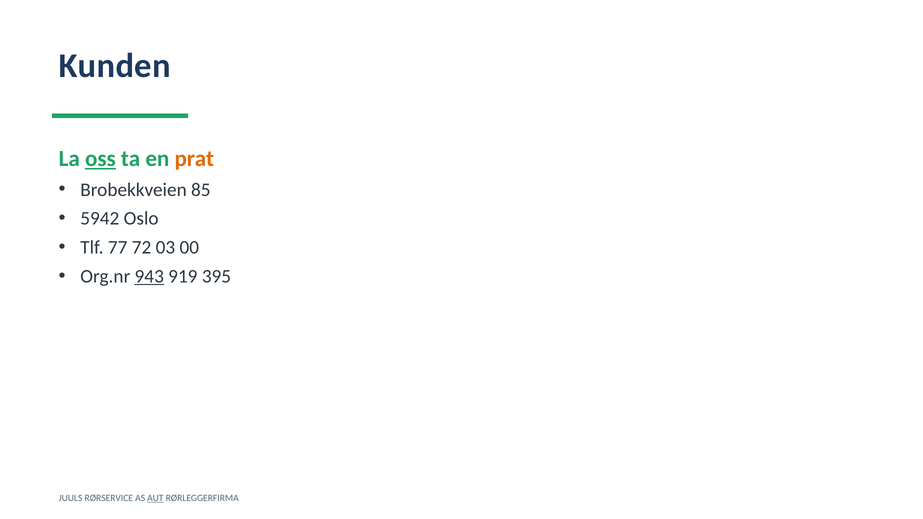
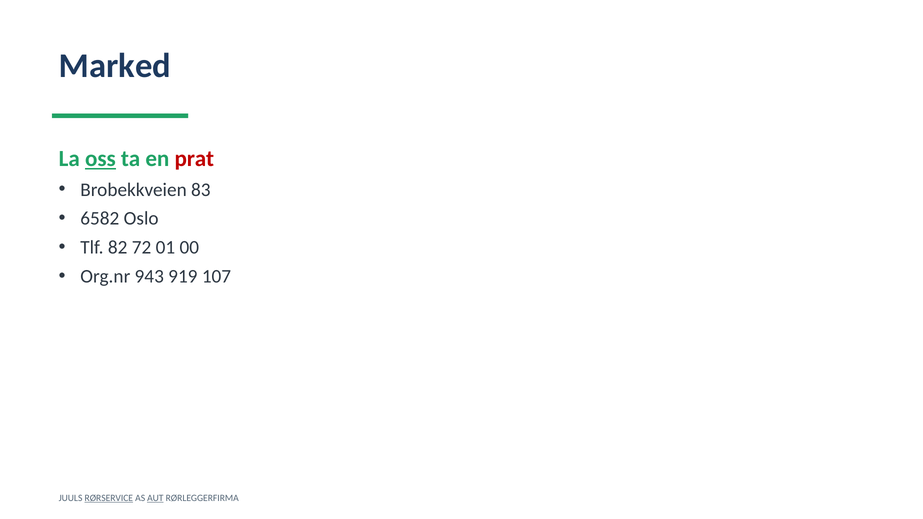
Kunden: Kunden -> Marked (115, 66)
prat colour: orange -> red (194, 159)
85: 85 -> 83 (201, 190)
5942: 5942 -> 6582 (100, 219)
77: 77 -> 82 (118, 248)
03: 03 -> 01 (165, 248)
943 underline: present -> none (149, 276)
395: 395 -> 107 (216, 276)
RØRSERVICE underline: none -> present (109, 498)
